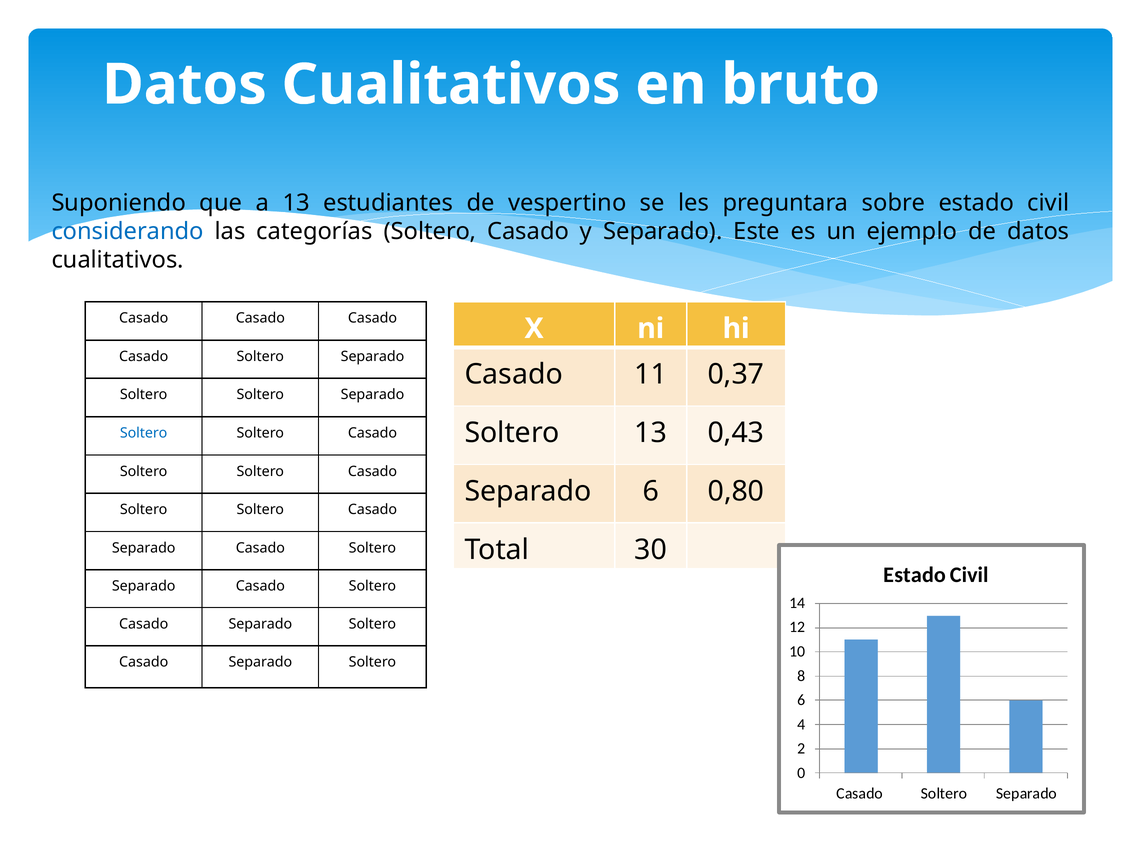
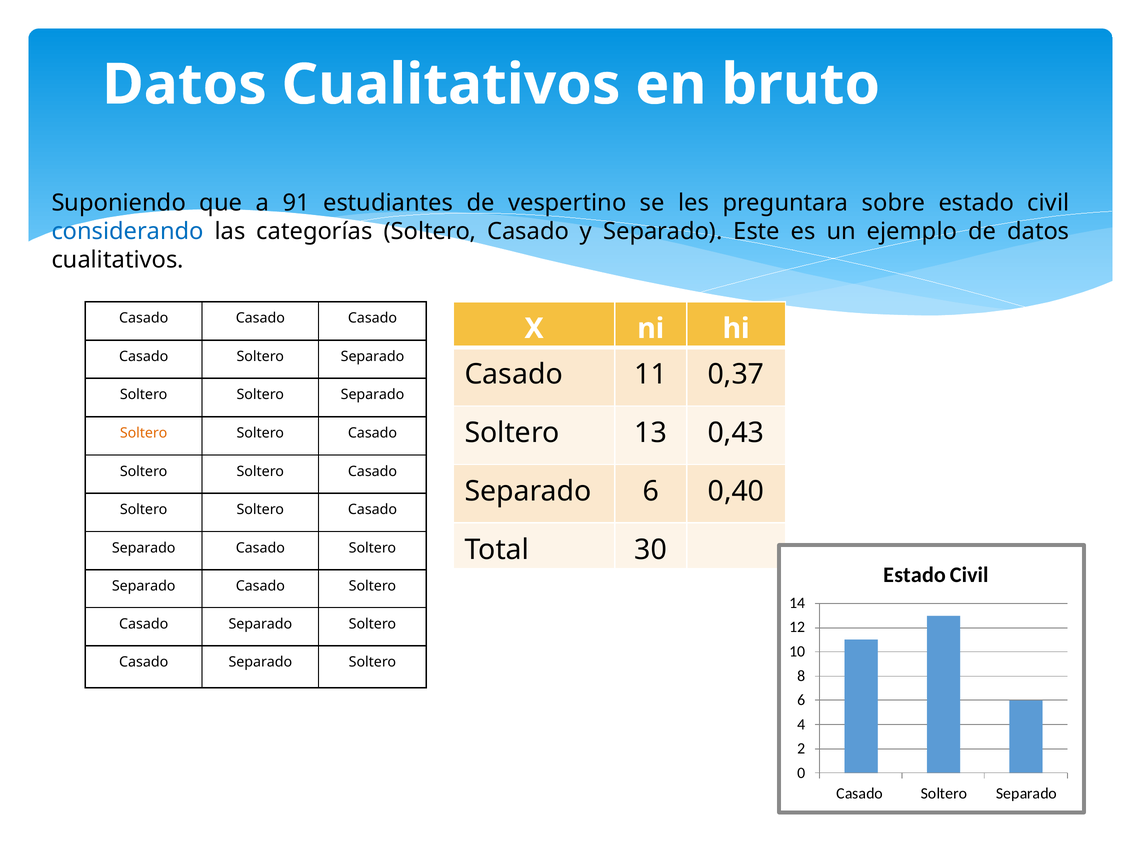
a 13: 13 -> 91 (296, 203)
Soltero colour: blue -> orange (144, 433)
0,80: 0,80 -> 0,40 (736, 491)
